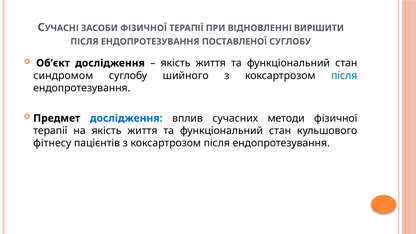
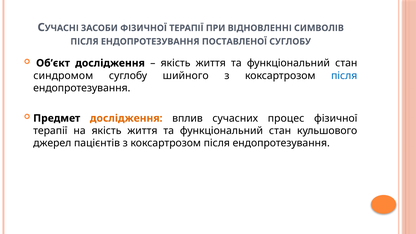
ВИРІШИТИ: ВИРІШИТИ -> СИМВОЛІВ (319, 28)
дослідження colour: blue -> orange (126, 118)
методи: методи -> процес (286, 118)
фітнесу: фітнесу -> джерел (52, 143)
